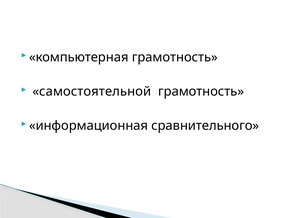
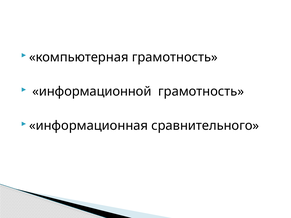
самостоятельной: самостоятельной -> информационной (92, 92)
